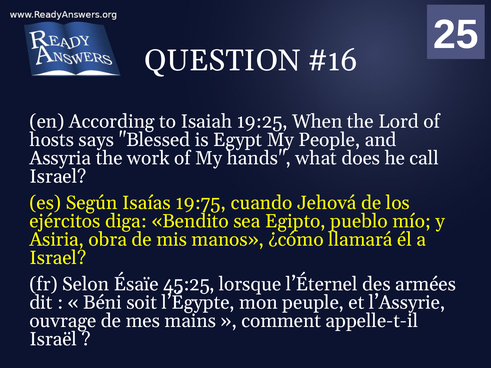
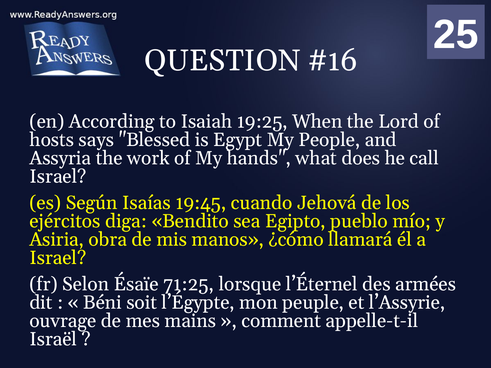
19:75: 19:75 -> 19:45 (201, 203)
45:25: 45:25 -> 71:25 (189, 284)
